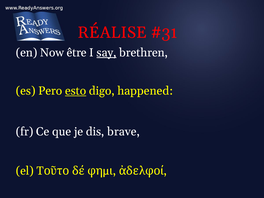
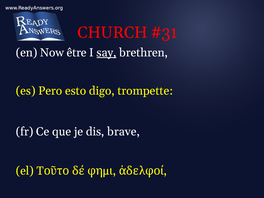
RÉALISE: RÉALISE -> CHURCH (112, 33)
esto underline: present -> none (76, 91)
happened: happened -> trompette (145, 91)
